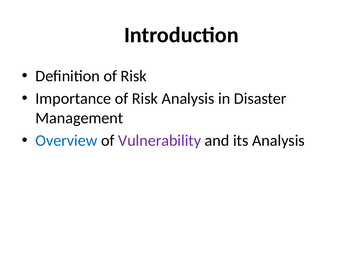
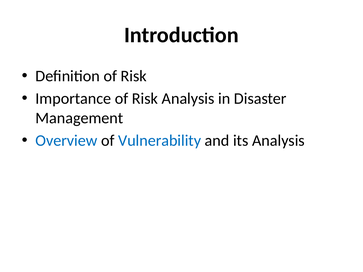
Vulnerability colour: purple -> blue (160, 141)
